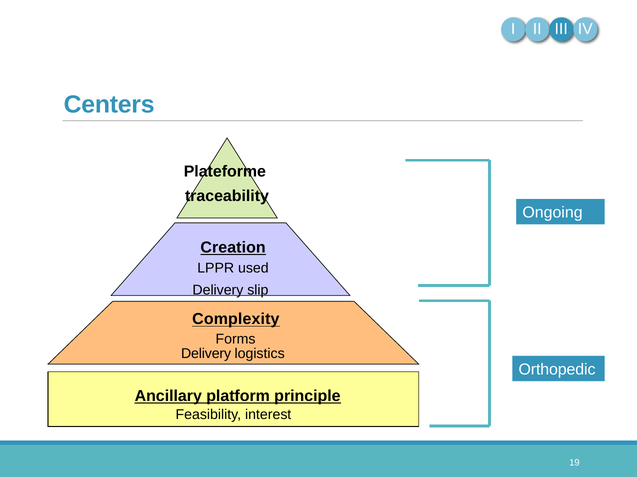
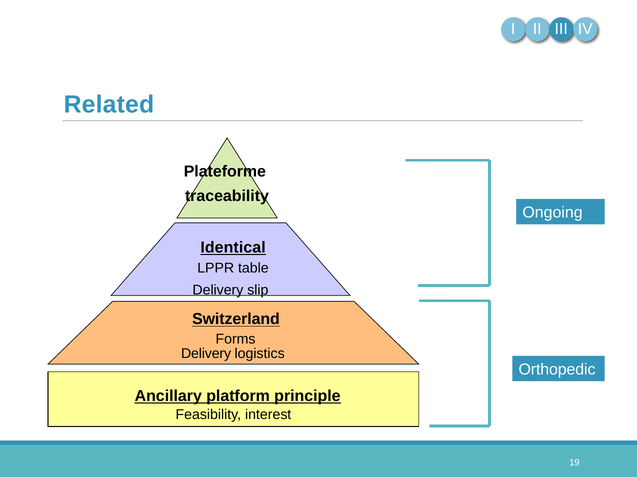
Centers: Centers -> Related (109, 105)
Creation: Creation -> Identical (233, 248)
used: used -> table (253, 269)
Complexity: Complexity -> Switzerland (236, 320)
